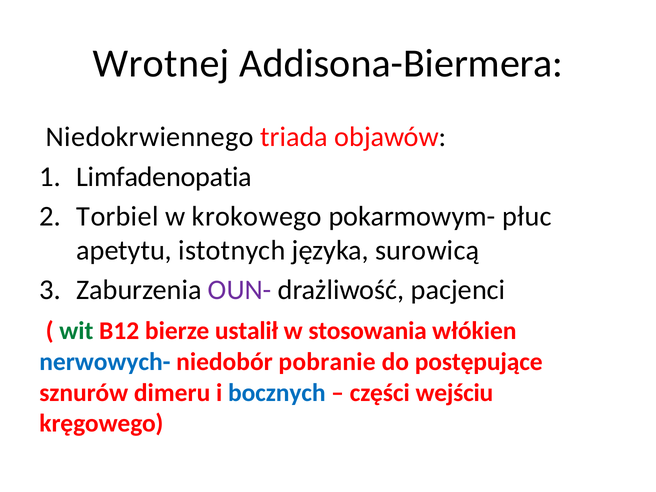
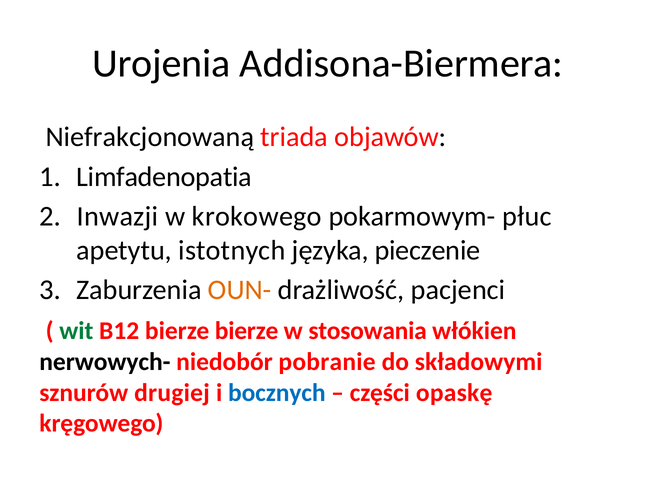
Wrotnej: Wrotnej -> Urojenia (161, 64)
Niedokrwiennego: Niedokrwiennego -> Niefrakcjonowaną (150, 137)
Torbiel: Torbiel -> Inwazji (117, 217)
surowicą: surowicą -> pieczenie (427, 250)
OUN- colour: purple -> orange (240, 290)
bierze ustalił: ustalił -> bierze (247, 331)
nerwowych- colour: blue -> black (105, 362)
postępujące: postępujące -> składowymi (479, 362)
dimeru: dimeru -> drugiej (172, 393)
wejściu: wejściu -> opaskę (454, 393)
